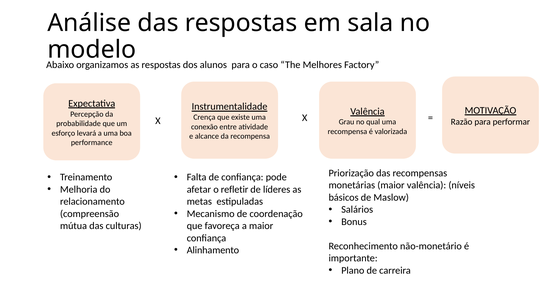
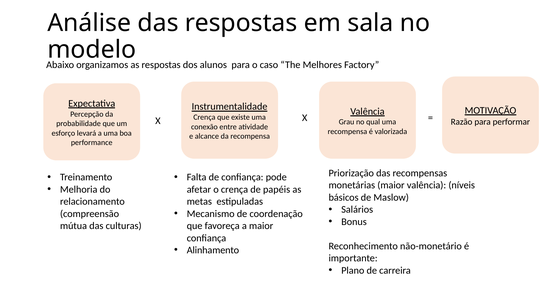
o refletir: refletir -> crença (235, 190)
líderes: líderes -> papéis (277, 190)
